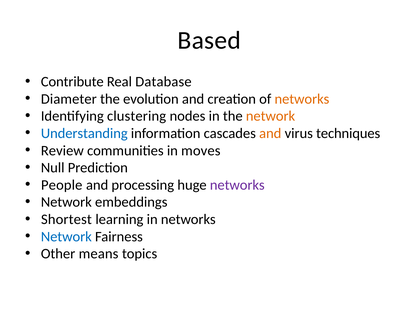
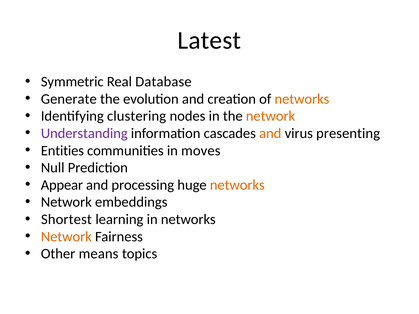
Based: Based -> Latest (209, 41)
Contribute: Contribute -> Symmetric (72, 82)
Diameter: Diameter -> Generate (69, 99)
Understanding colour: blue -> purple (84, 133)
techniques: techniques -> presenting (348, 133)
Review: Review -> Entities (62, 151)
People: People -> Appear (62, 185)
networks colour: purple -> orange (237, 185)
Network colour: blue -> orange (66, 237)
